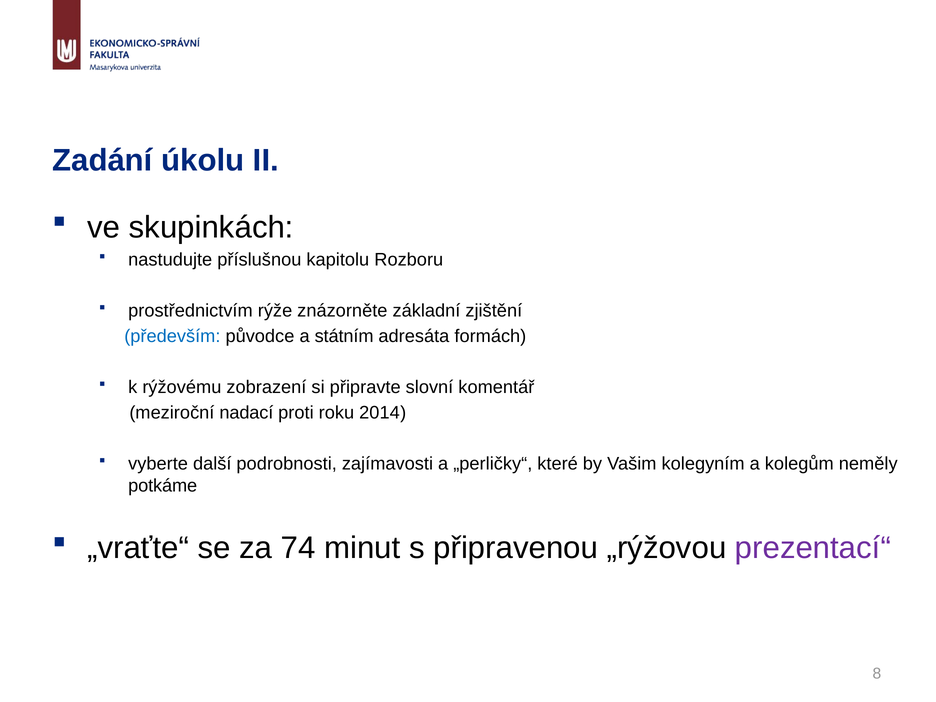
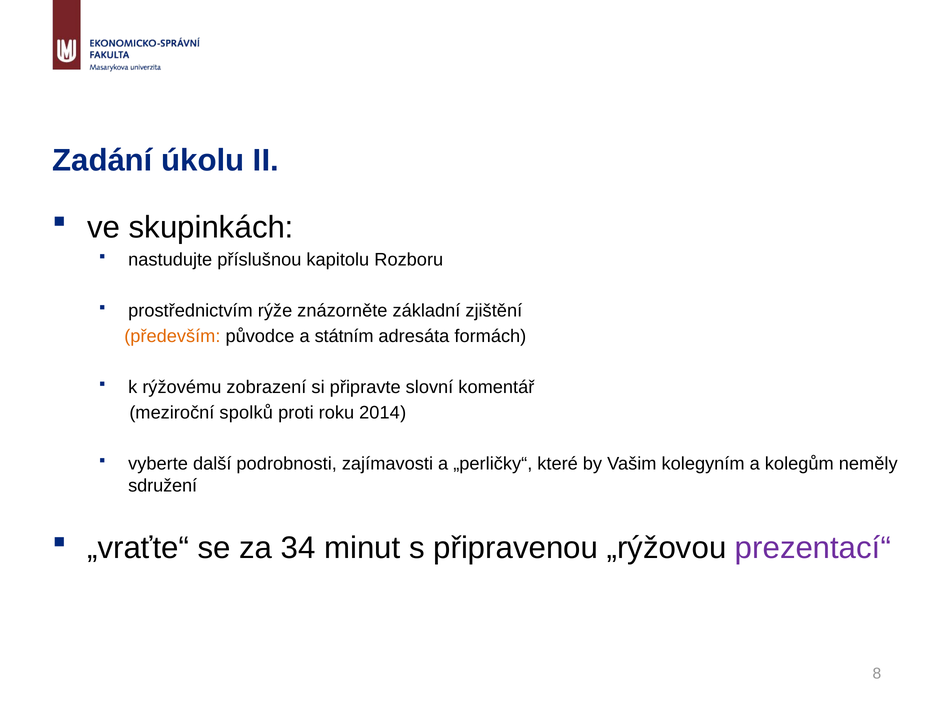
především colour: blue -> orange (172, 336)
nadací: nadací -> spolků (246, 413)
potkáme: potkáme -> sdružení (163, 486)
74: 74 -> 34 (298, 548)
